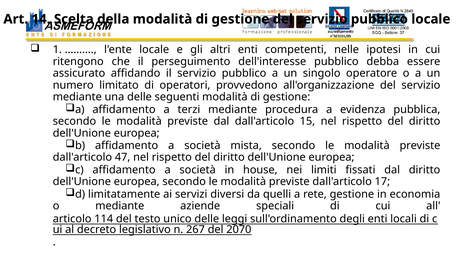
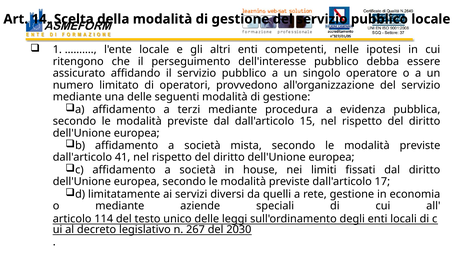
47: 47 -> 41 (123, 157)
2070: 2070 -> 2030 (239, 230)
